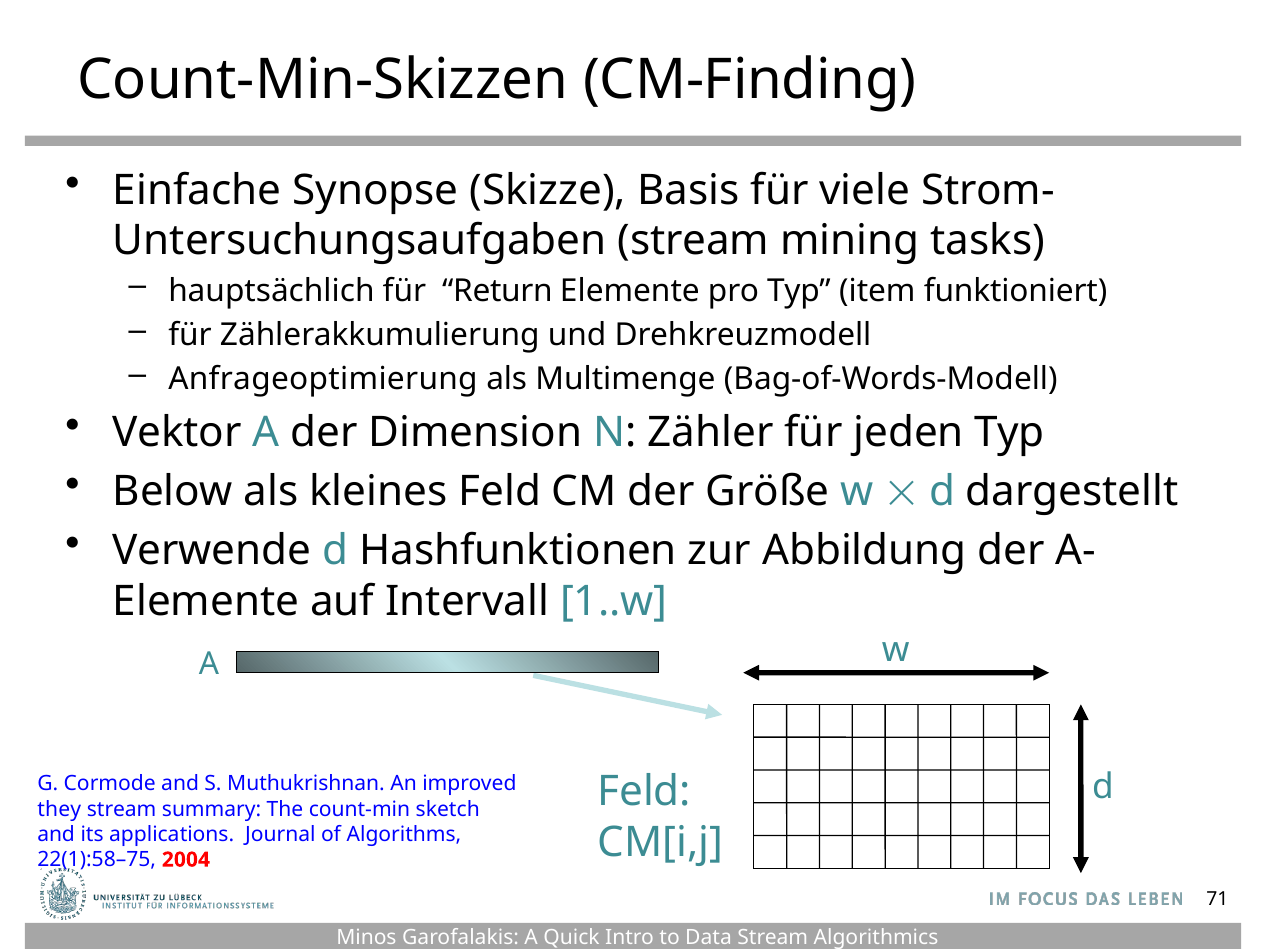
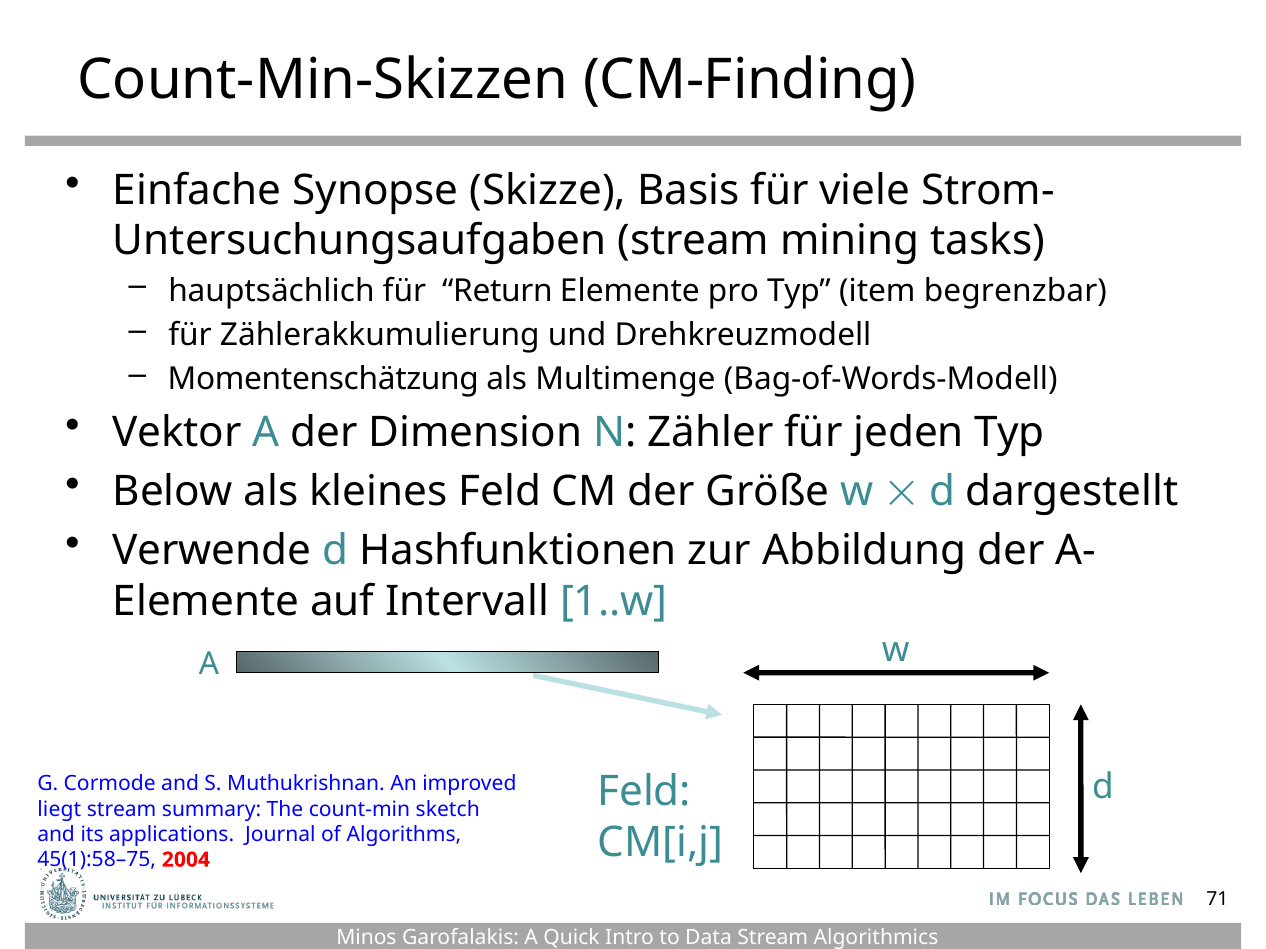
funktioniert: funktioniert -> begrenzbar (1015, 291)
Anfrageoptimierung: Anfrageoptimierung -> Momentenschätzung (323, 379)
they: they -> liegt (59, 810)
22(1):58–75: 22(1):58–75 -> 45(1):58–75 (97, 860)
